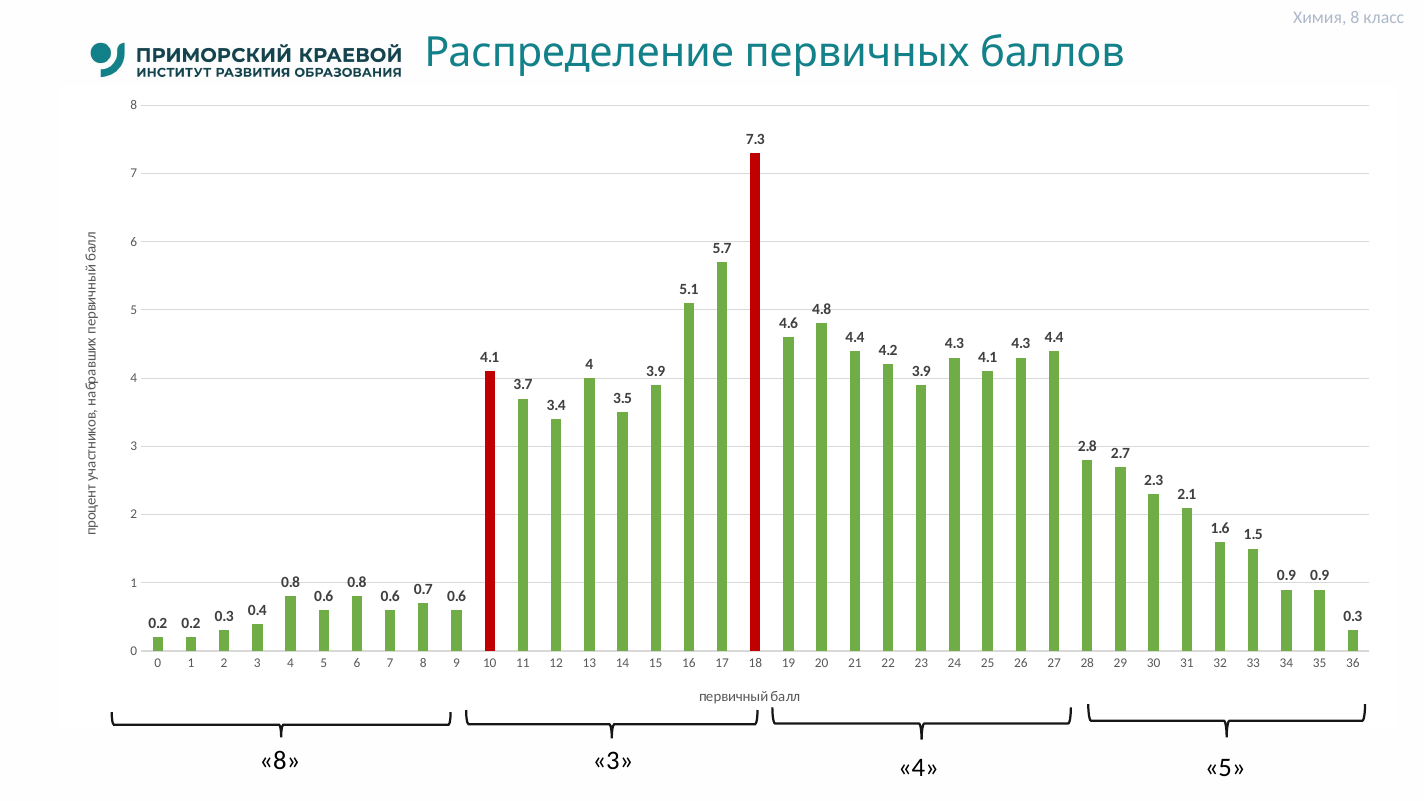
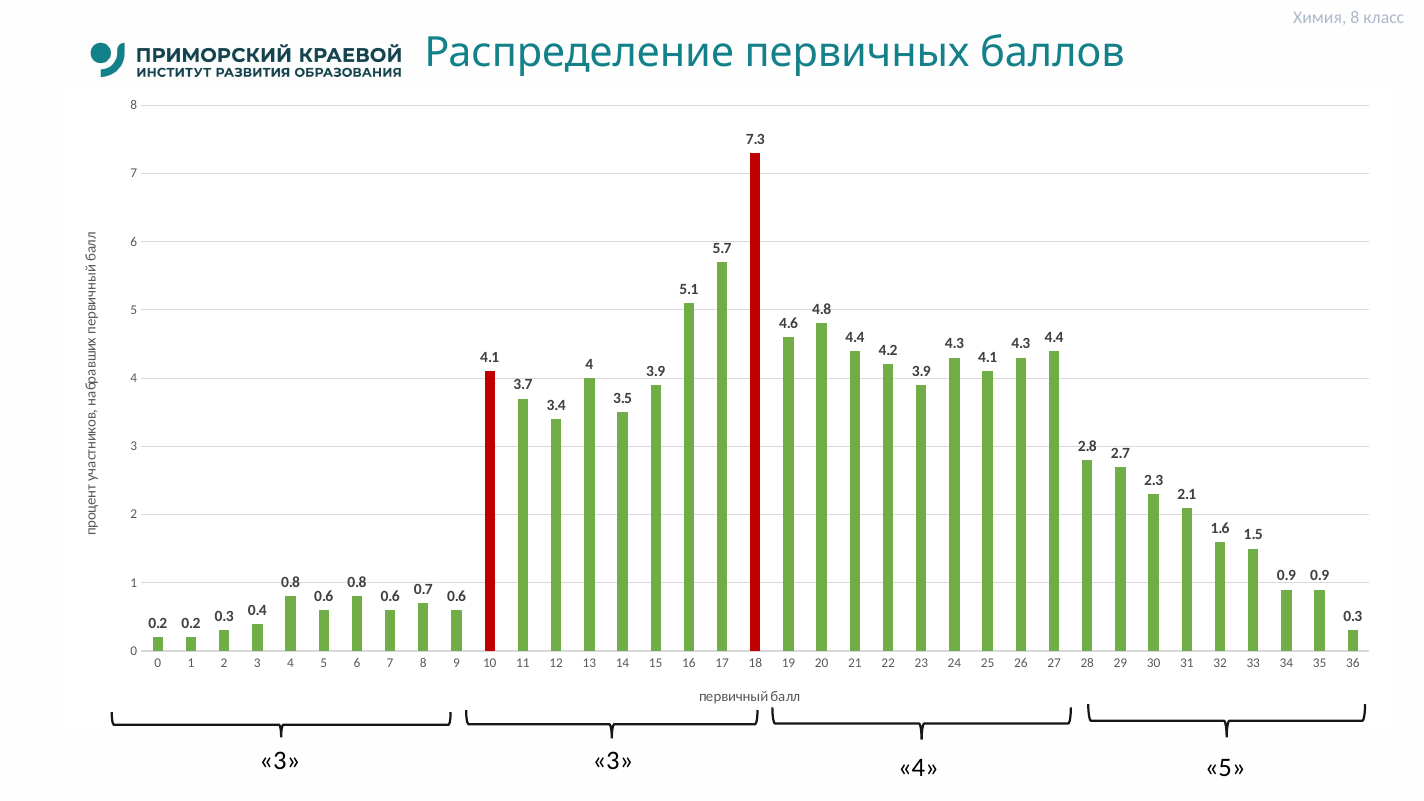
8: 8 -> 3 (280, 761)
